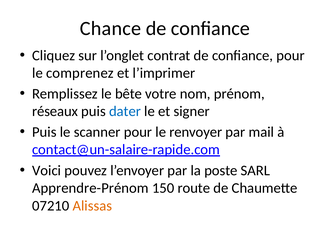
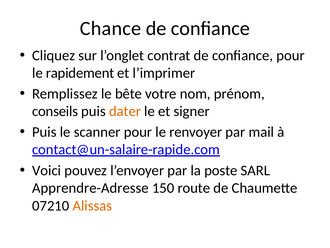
comprenez: comprenez -> rapidement (80, 73)
réseaux: réseaux -> conseils (55, 111)
dater colour: blue -> orange (125, 111)
Apprendre-Prénom: Apprendre-Prénom -> Apprendre-Adresse (90, 188)
